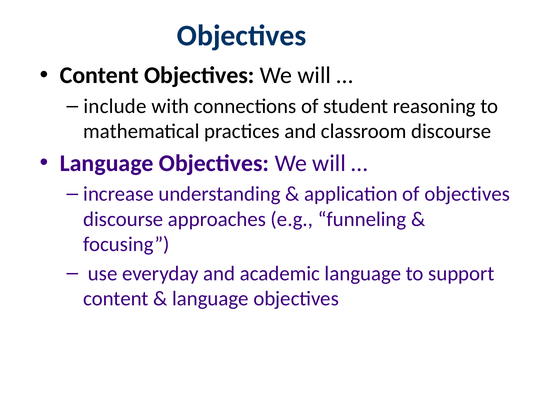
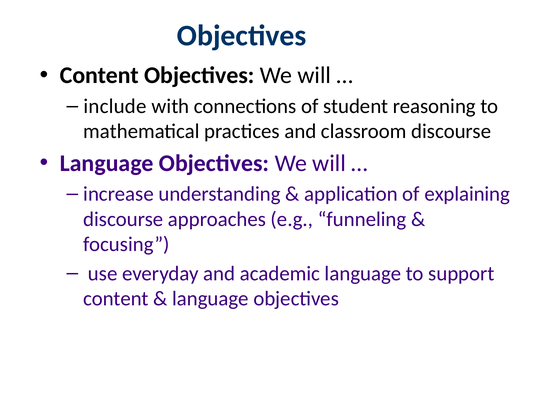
of objectives: objectives -> explaining (467, 194)
